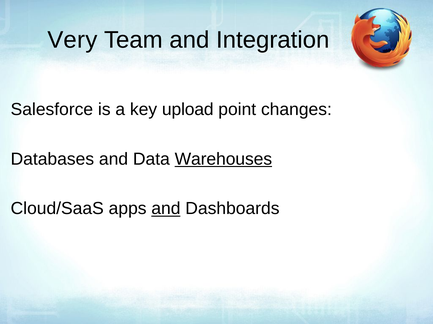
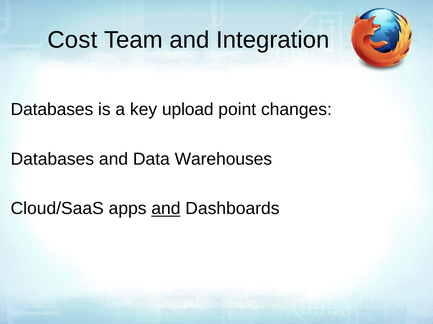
Very: Very -> Cost (72, 40)
Salesforce: Salesforce -> Databases (52, 110)
Warehouses underline: present -> none (223, 159)
